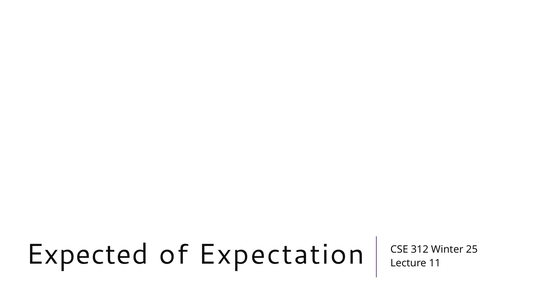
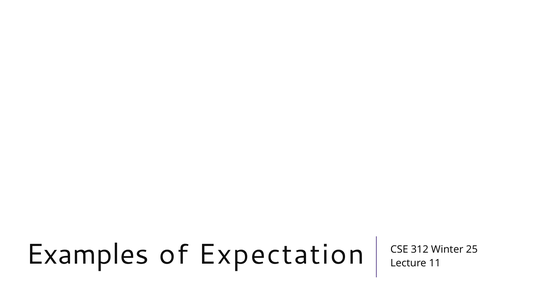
Expected: Expected -> Examples (88, 254)
